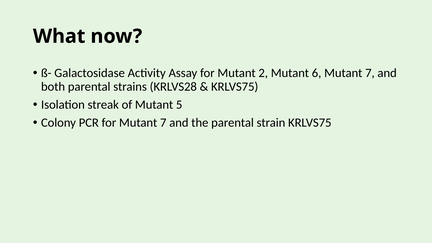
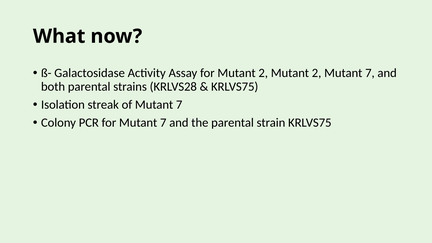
2 Mutant 6: 6 -> 2 (317, 73)
of Mutant 5: 5 -> 7 (179, 105)
